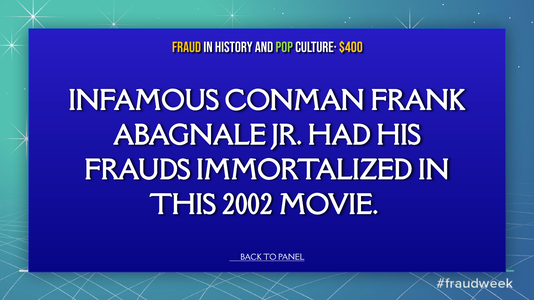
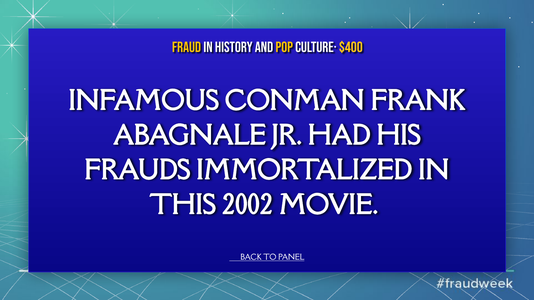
Pop colour: light green -> yellow (284, 47)
